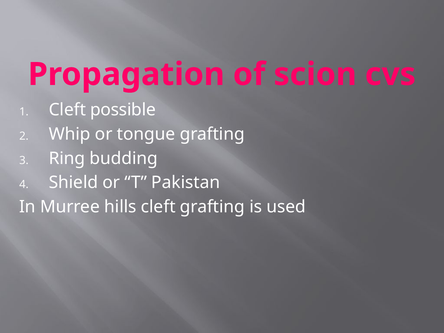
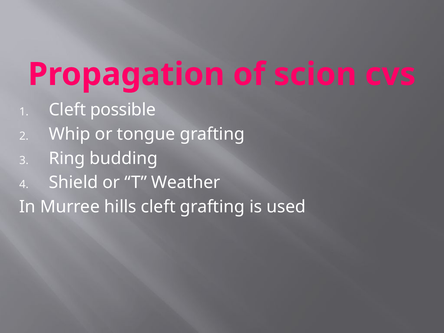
Pakistan: Pakistan -> Weather (186, 183)
